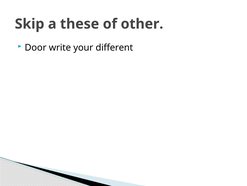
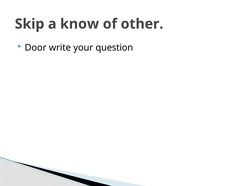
these: these -> know (80, 24)
different: different -> question (114, 47)
